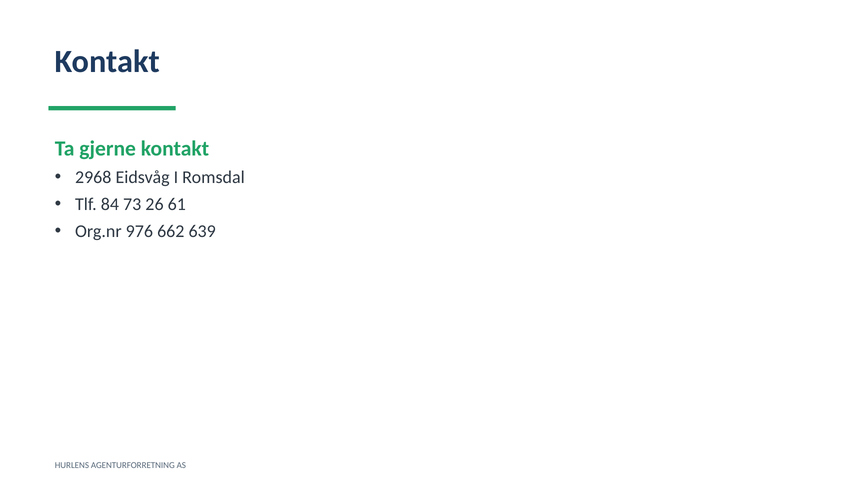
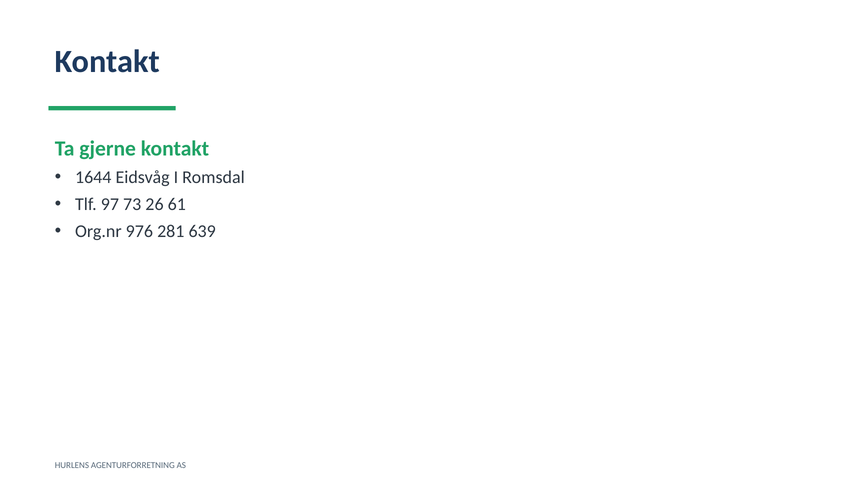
2968: 2968 -> 1644 (93, 177)
84: 84 -> 97 (110, 204)
662: 662 -> 281 (171, 231)
